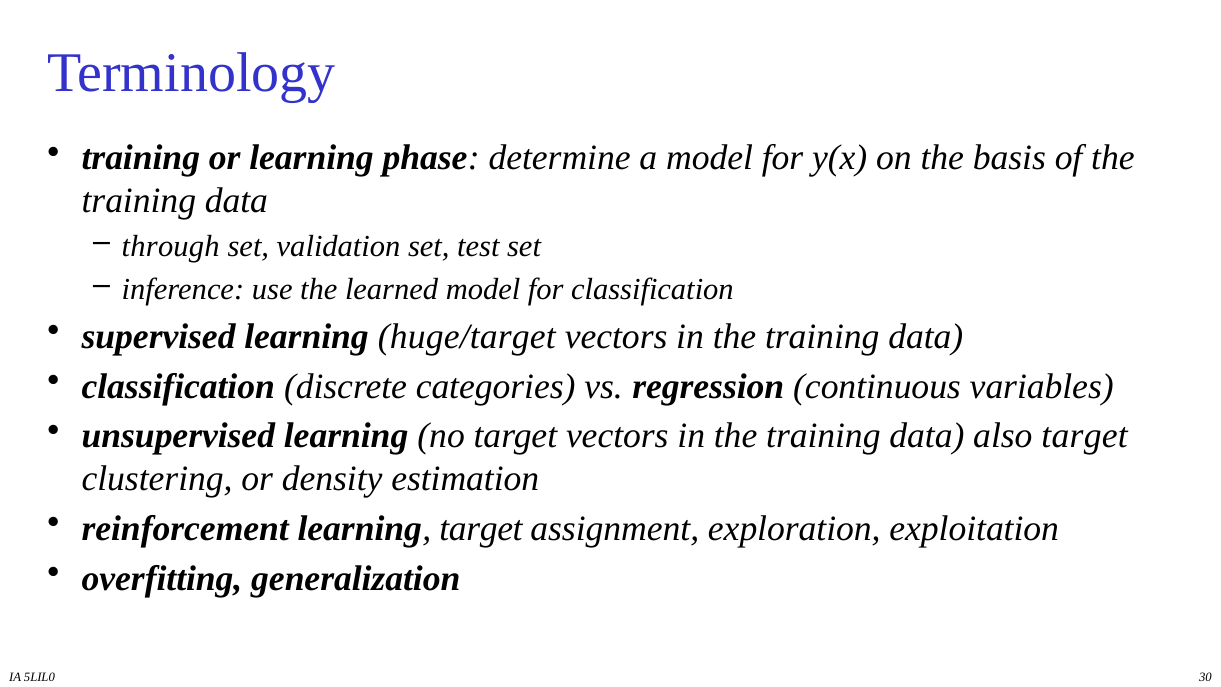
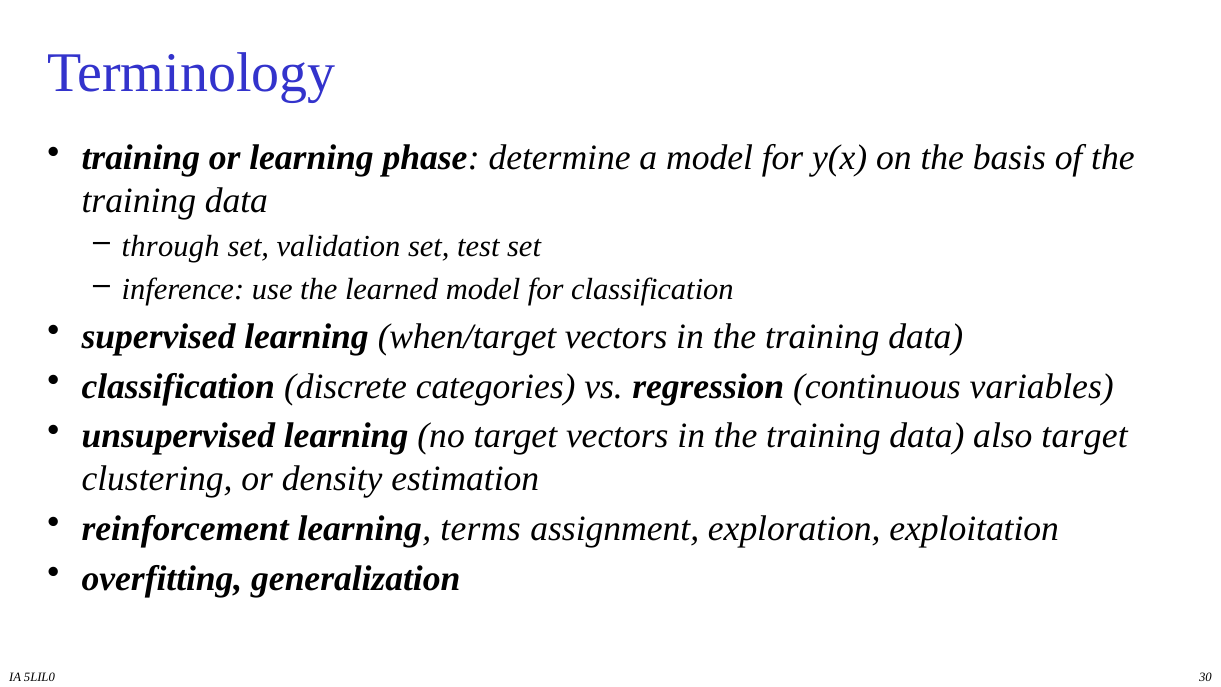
huge/target: huge/target -> when/target (467, 336)
learning target: target -> terms (481, 529)
